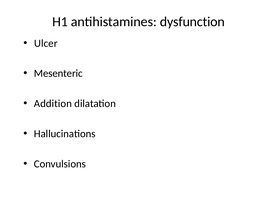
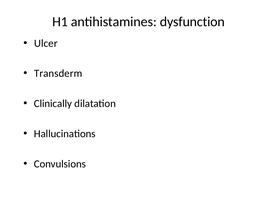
Mesenteric: Mesenteric -> Transderm (58, 73)
Addition: Addition -> Clinically (53, 103)
